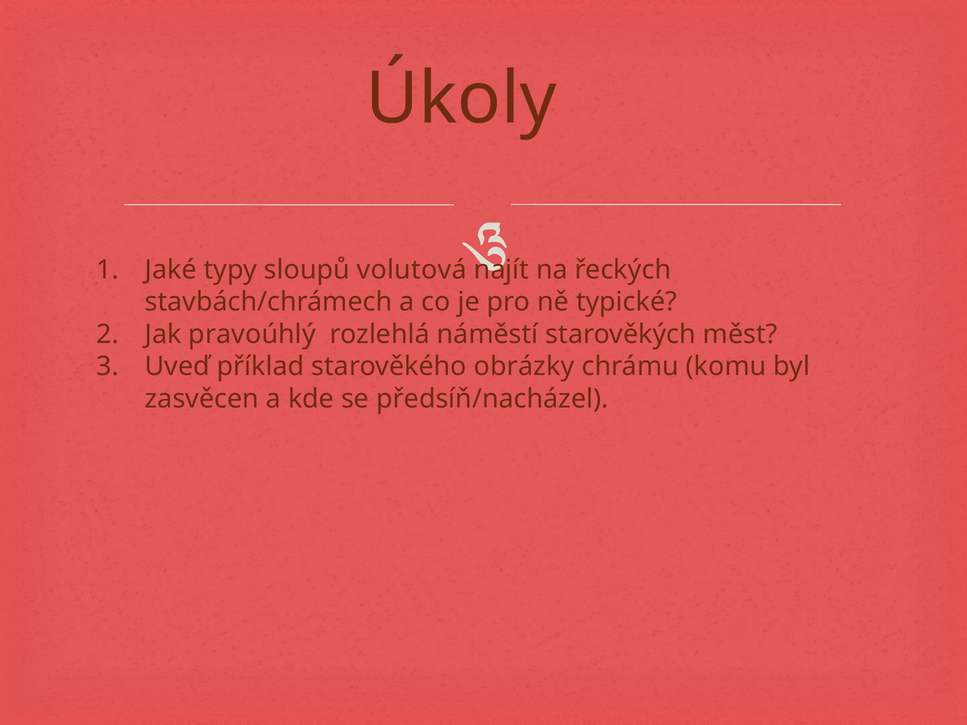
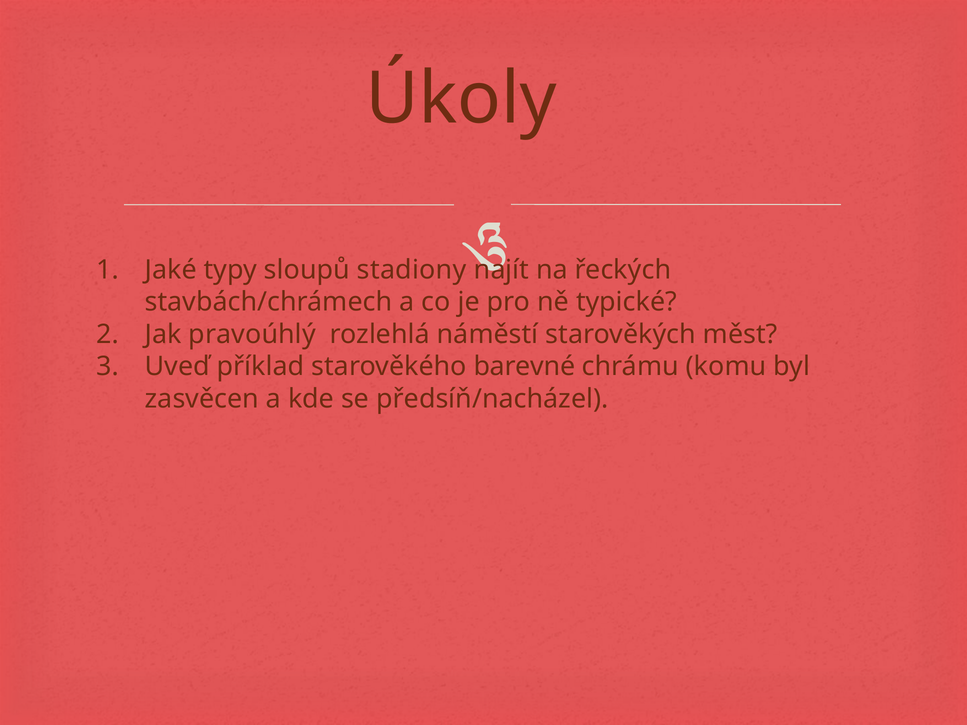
volutová: volutová -> stadiony (412, 270)
obrázky: obrázky -> barevné (524, 367)
